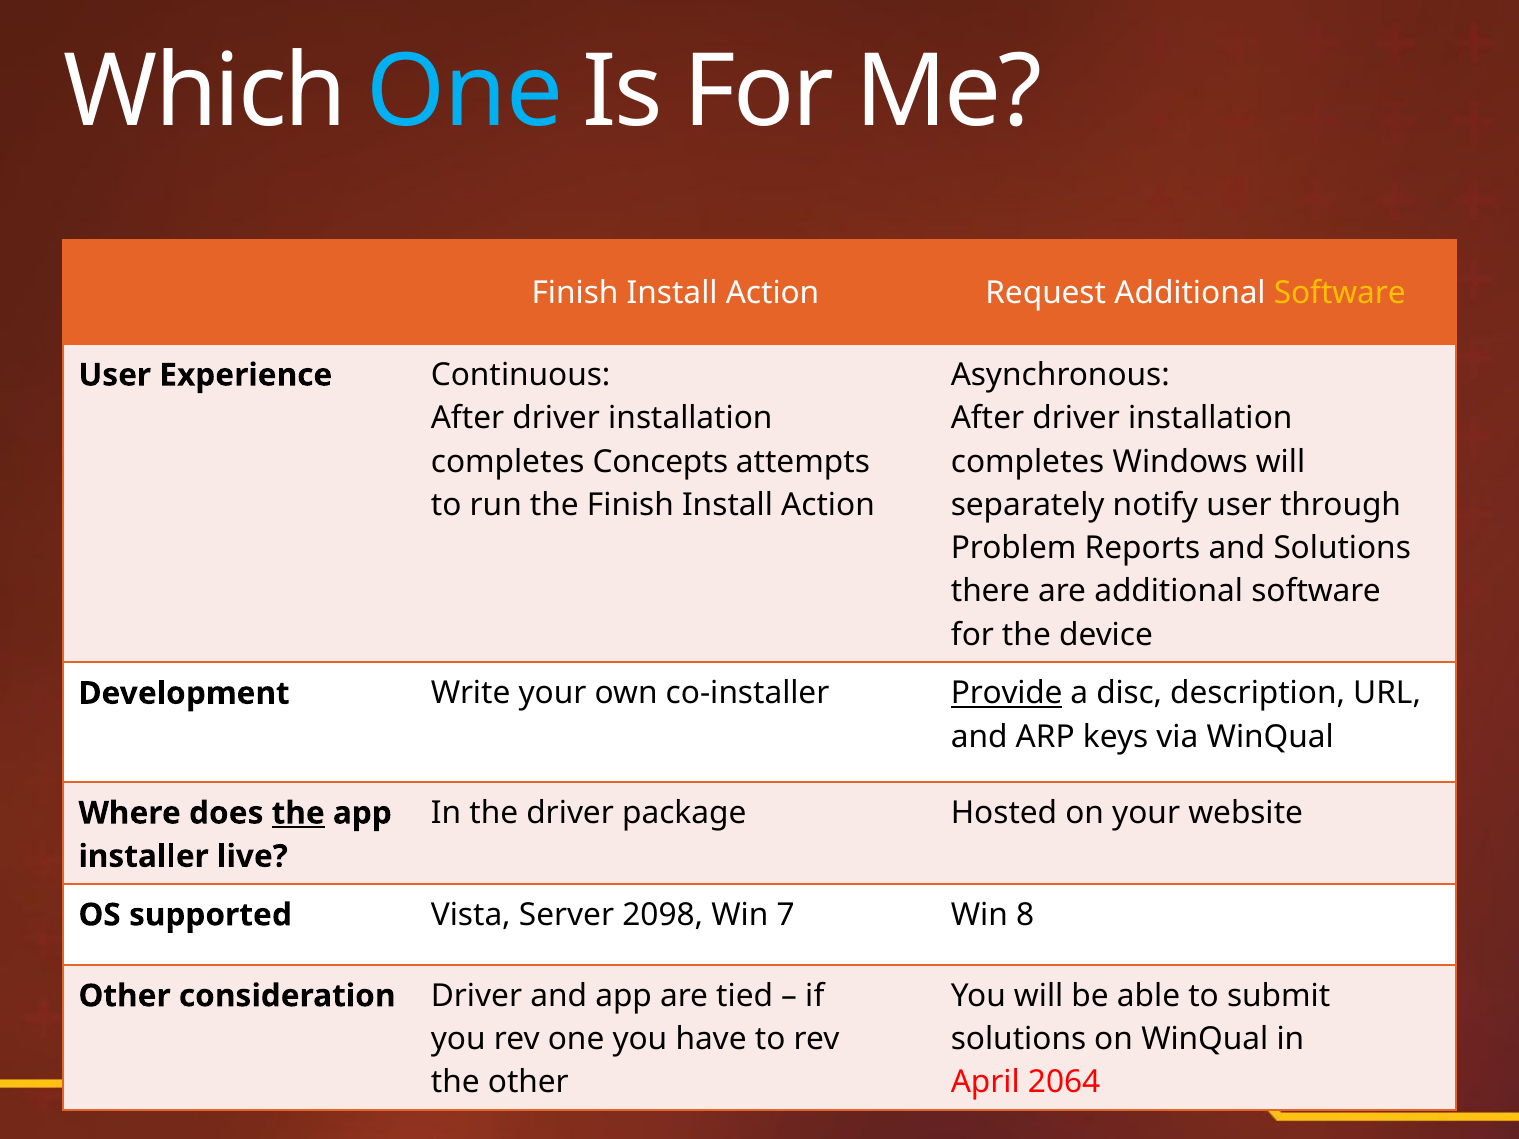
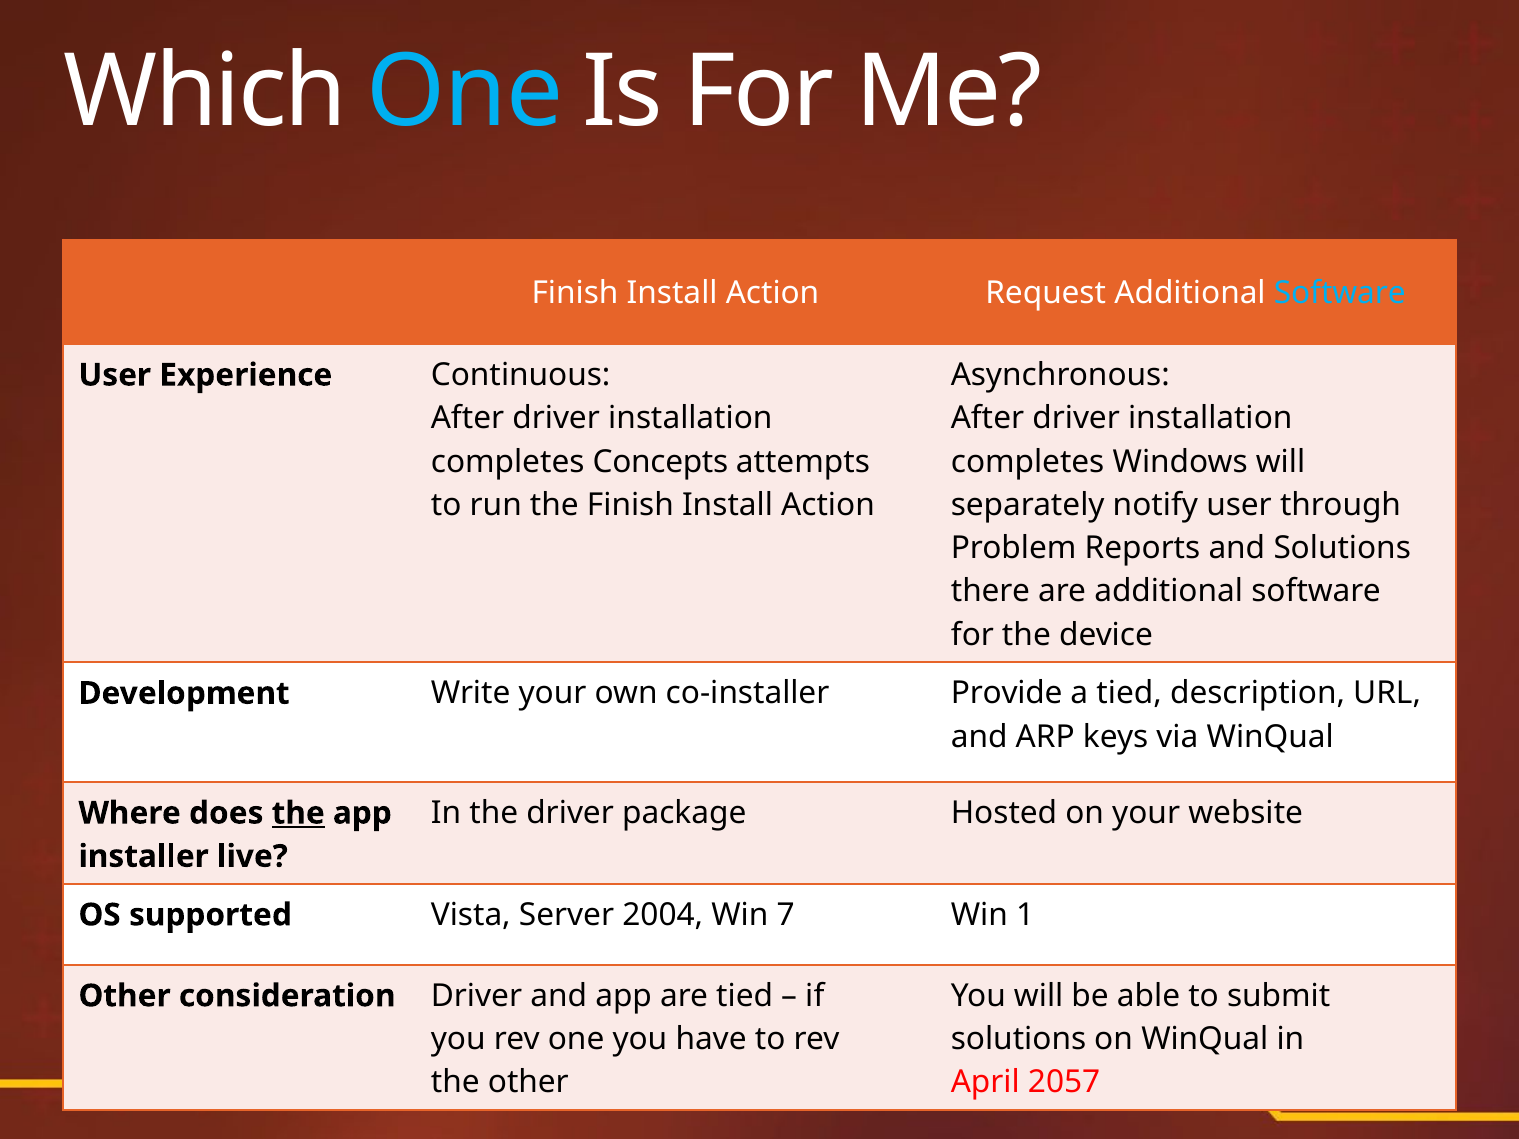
Software colour: yellow -> light blue (1340, 294)
Provide underline: present -> none (1007, 694)
a disc: disc -> tied (1129, 694)
2098: 2098 -> 2004 (663, 915)
8: 8 -> 1 (1025, 915)
2064: 2064 -> 2057 (1064, 1083)
